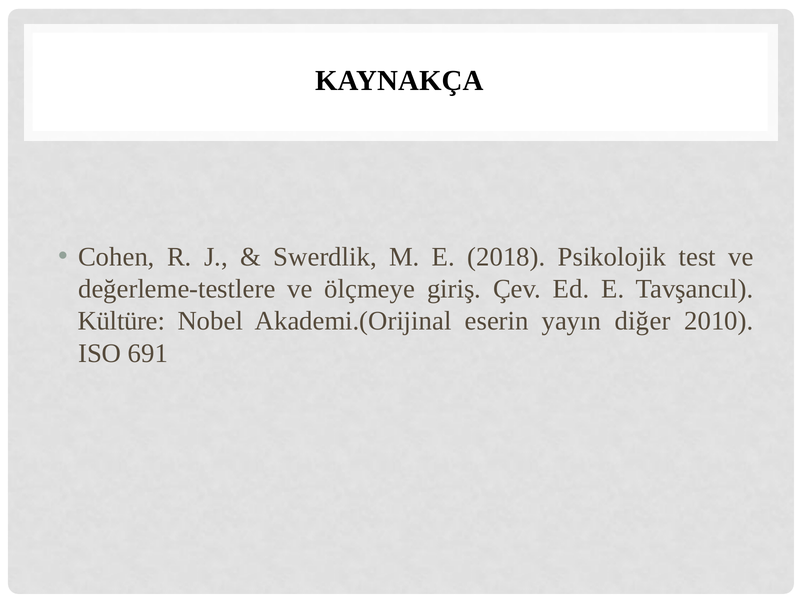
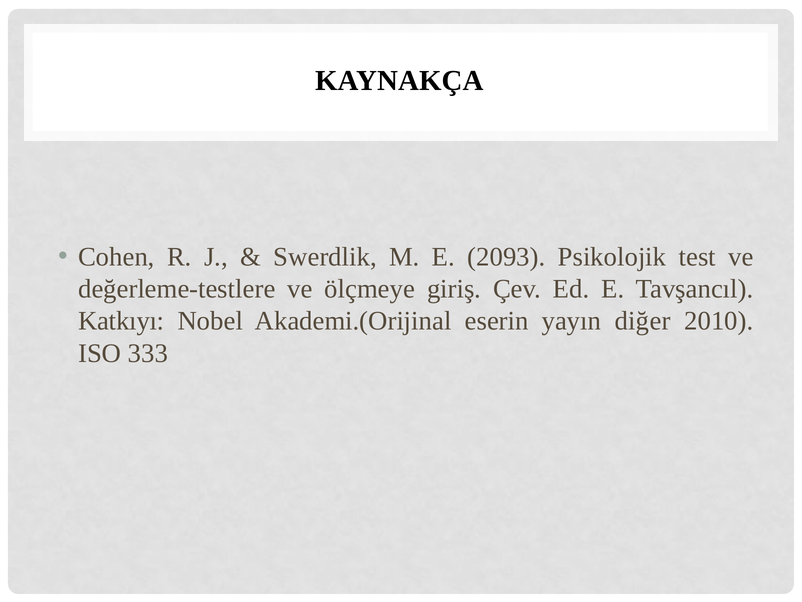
2018: 2018 -> 2093 (506, 257)
Kültüre: Kültüre -> Katkıyı (121, 321)
691: 691 -> 333 (148, 353)
